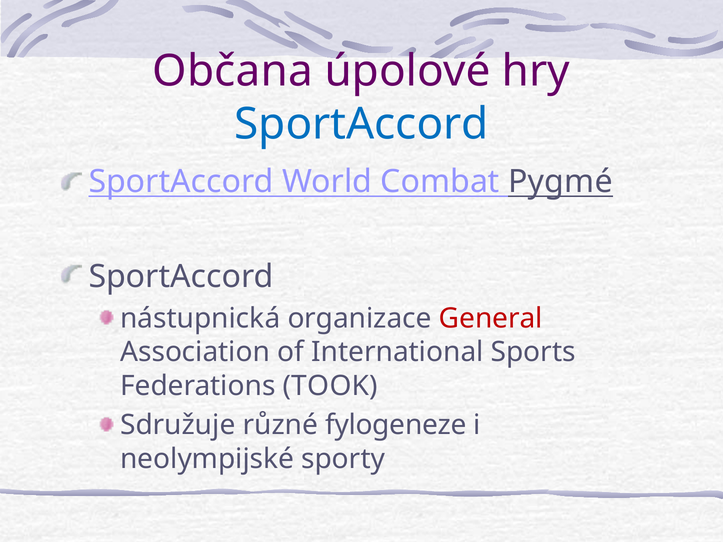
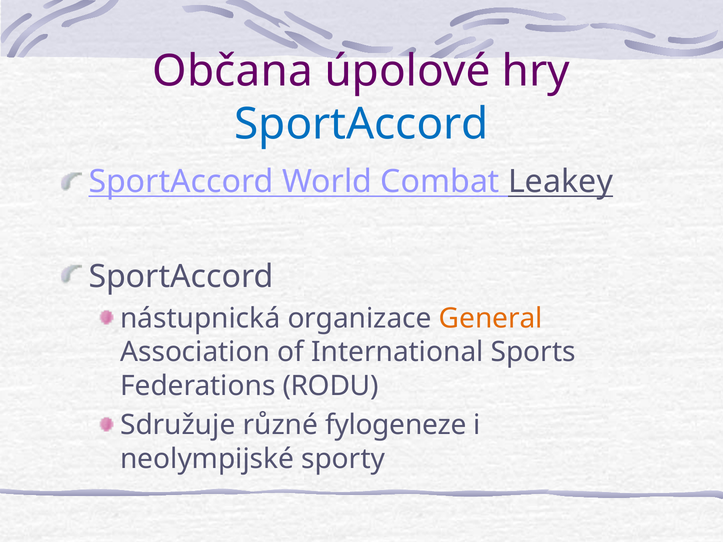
Pygmé: Pygmé -> Leakey (561, 182)
General colour: red -> orange (491, 318)
TOOK: TOOK -> RODU (331, 386)
